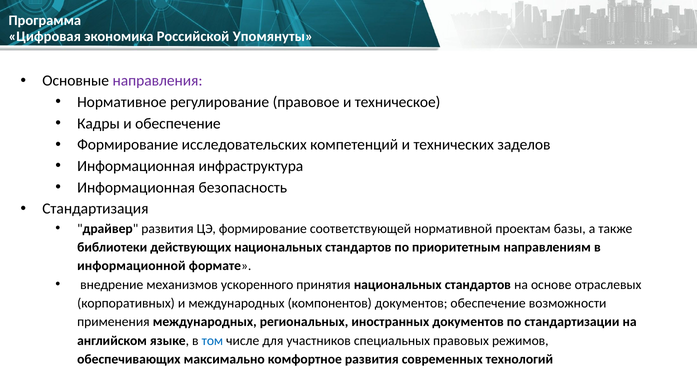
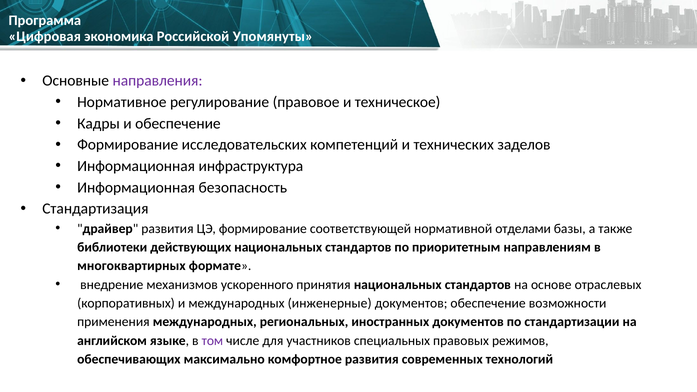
проектам: проектам -> отделами (523, 229)
информационной: информационной -> многоквартирных (131, 266)
компонентов: компонентов -> инженерные (330, 303)
том colour: blue -> purple (212, 341)
